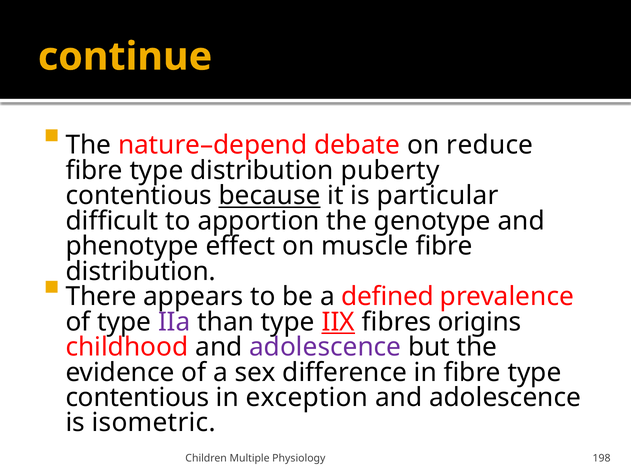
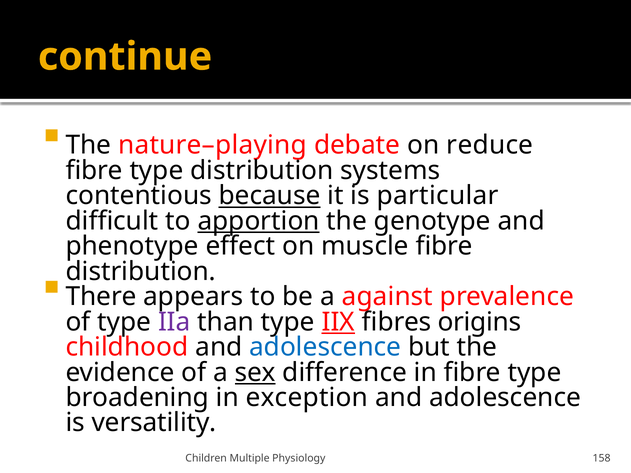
nature–depend: nature–depend -> nature–playing (213, 145)
puberty: puberty -> systems (390, 171)
apportion underline: none -> present (259, 221)
defined: defined -> against (387, 297)
adolescence colour: purple -> blue (325, 347)
sex underline: none -> present (255, 373)
contentious: contentious -> broadening (137, 398)
isometric: isometric -> versatility (154, 423)
198: 198 -> 158 (602, 459)
